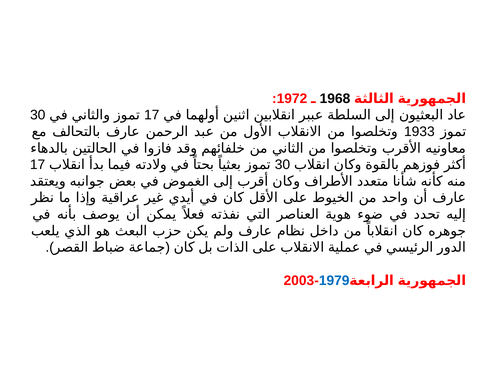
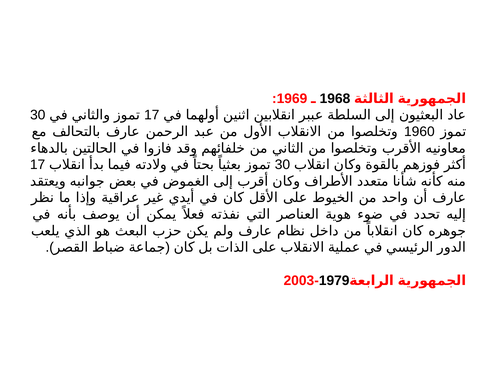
1972: 1972 -> 1969 (292, 99)
1933: 1933 -> 1960 (419, 132)
1979 colour: blue -> black (334, 280)
